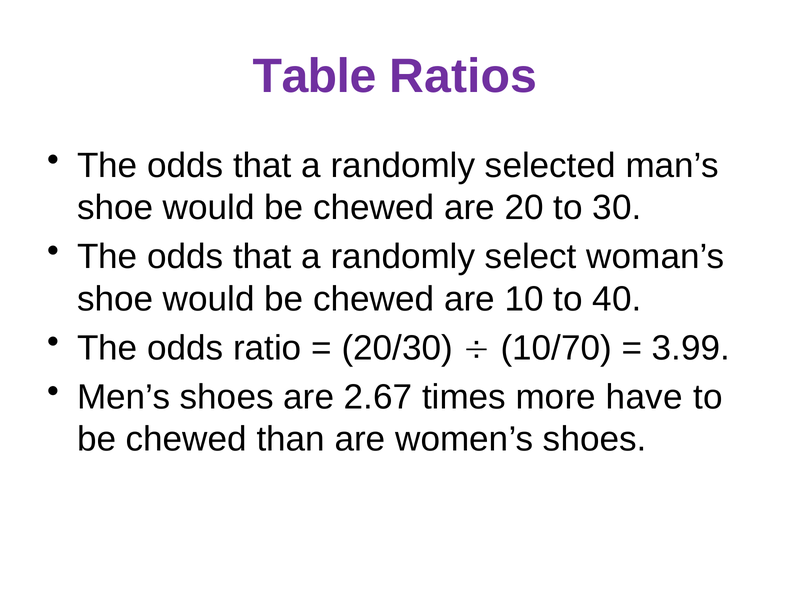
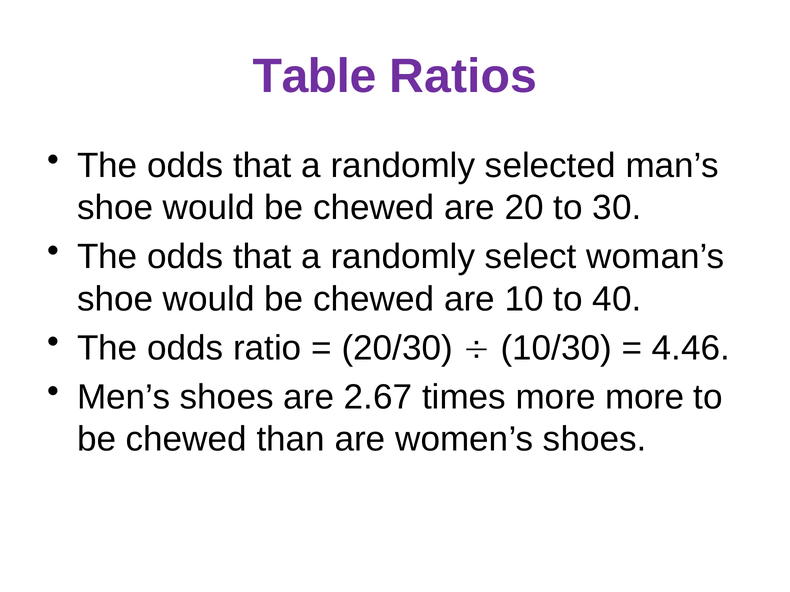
10/70: 10/70 -> 10/30 (556, 348)
3.99: 3.99 -> 4.46 (691, 348)
more have: have -> more (645, 398)
